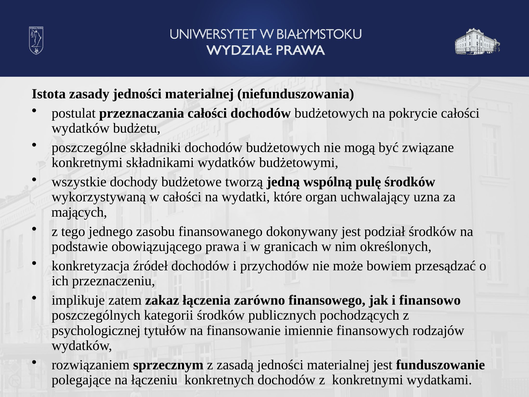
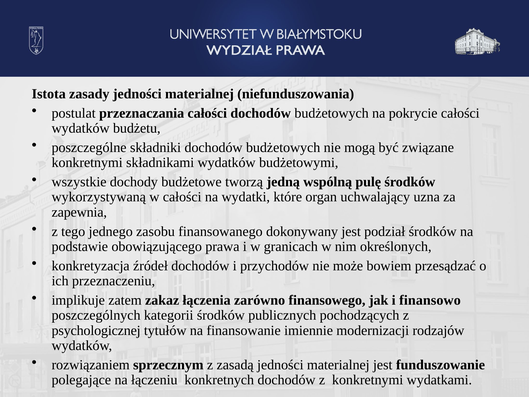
mających: mających -> zapewnia (79, 212)
finansowych: finansowych -> modernizacji (373, 330)
